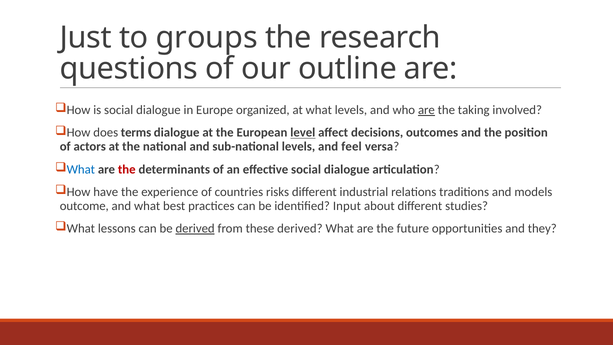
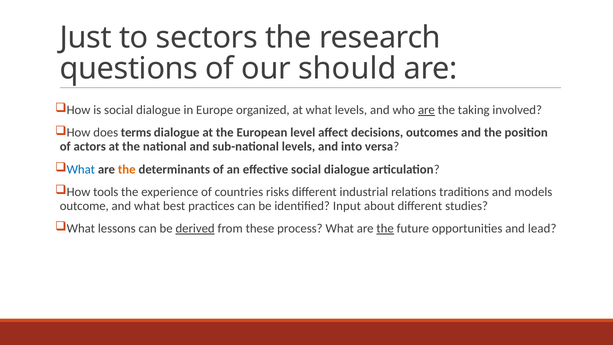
groups: groups -> sectors (207, 37)
outline: outline -> should (347, 69)
level underline: present -> none (303, 133)
feel: feel -> into (352, 146)
the colour: red -> orange (127, 169)
have: have -> tools (106, 192)
these derived: derived -> process (300, 228)
the underline: none -> present (385, 228)
they: they -> lead (542, 228)
